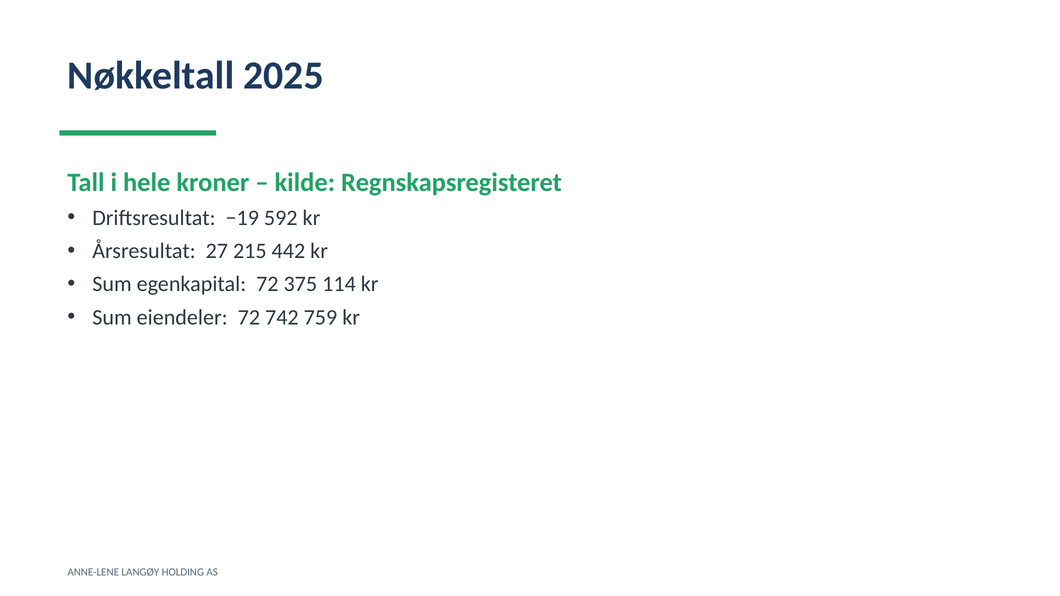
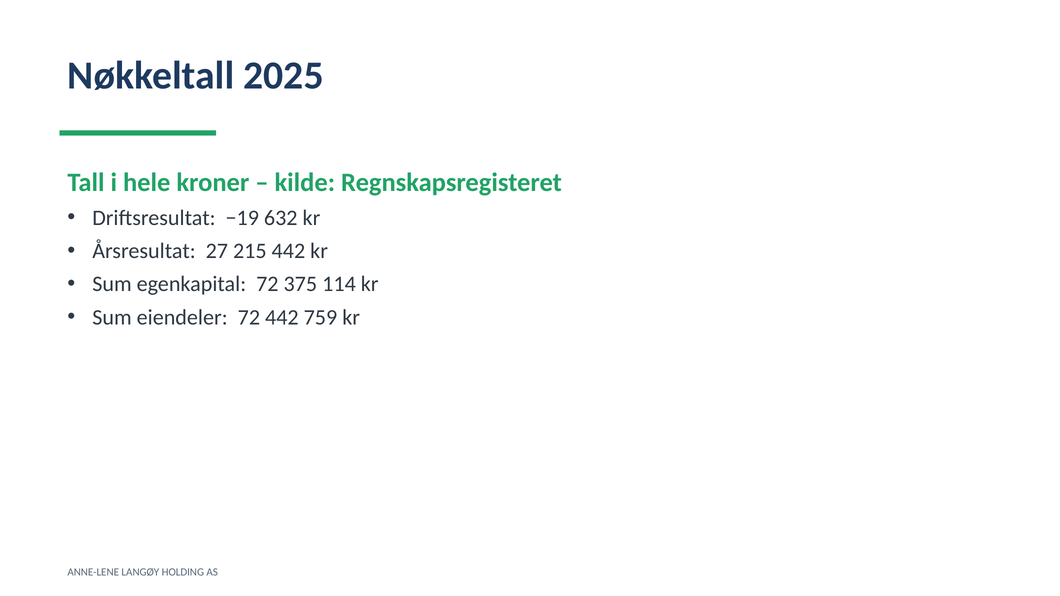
592: 592 -> 632 (281, 218)
72 742: 742 -> 442 (282, 317)
